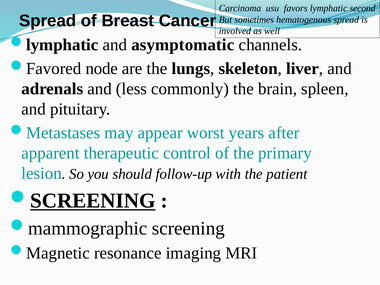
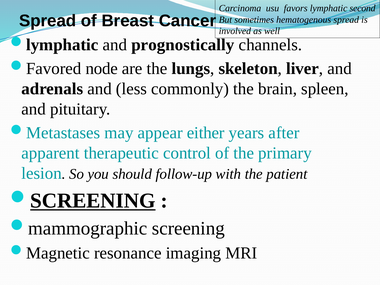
asymptomatic: asymptomatic -> prognostically (183, 45)
worst: worst -> either (206, 133)
